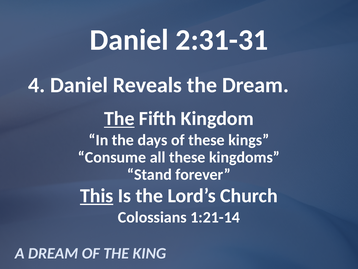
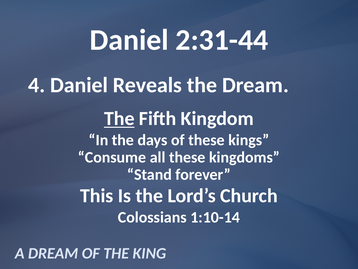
2:31-31: 2:31-31 -> 2:31-44 (222, 40)
This underline: present -> none (97, 195)
1:21-14: 1:21-14 -> 1:10-14 (215, 217)
